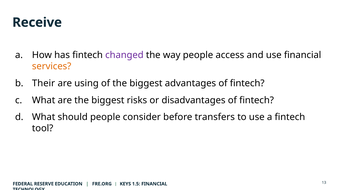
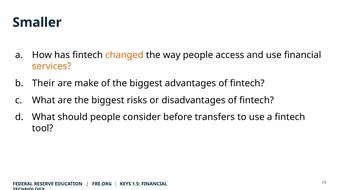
Receive: Receive -> Smaller (37, 22)
changed colour: purple -> orange (124, 55)
using: using -> make (87, 83)
